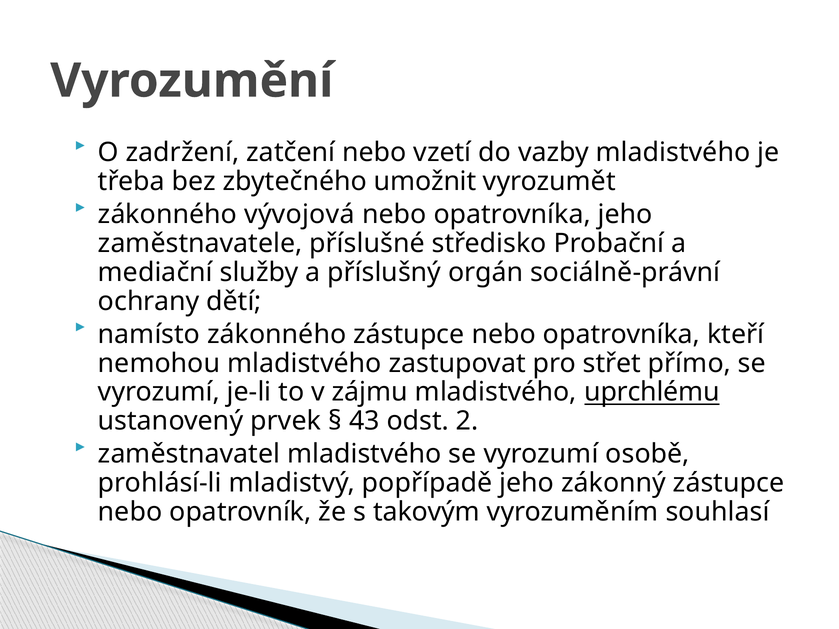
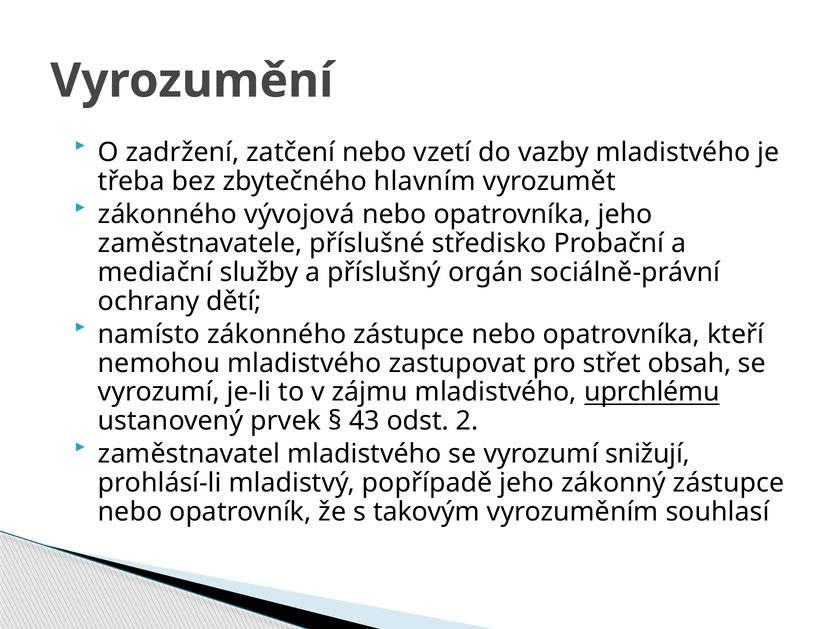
umožnit: umožnit -> hlavním (425, 181)
přímo: přímo -> obsah (689, 363)
osobě: osobě -> snižují (648, 454)
